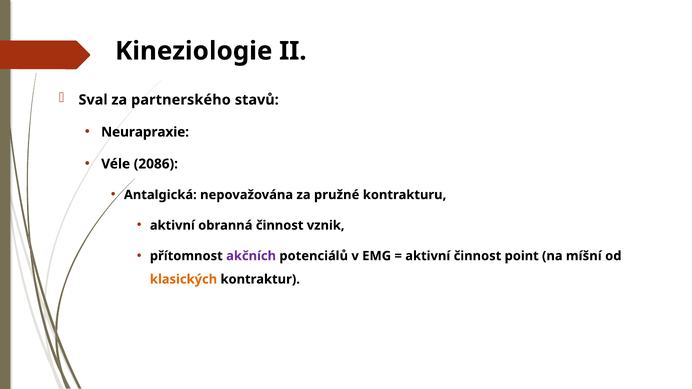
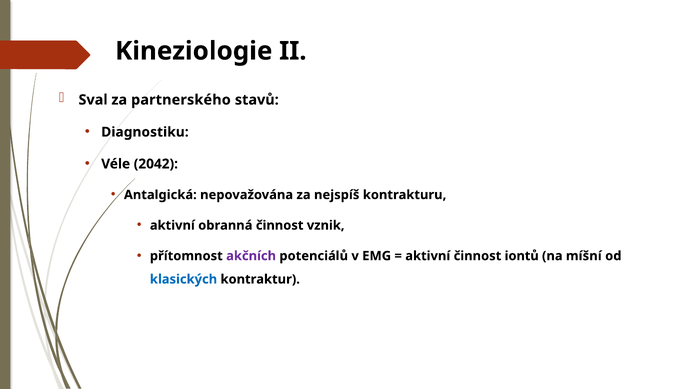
Neurapraxie: Neurapraxie -> Diagnostiku (145, 132)
2086: 2086 -> 2042 (156, 164)
pružné: pružné -> nejspíš (337, 195)
point: point -> iontů (522, 256)
klasických colour: orange -> blue (184, 279)
